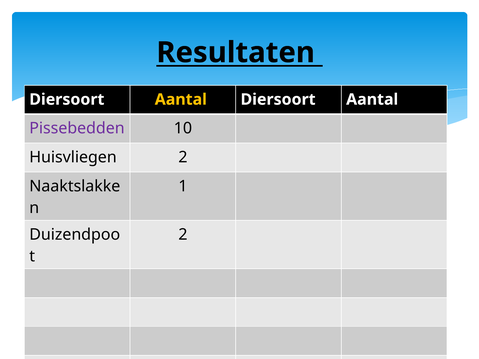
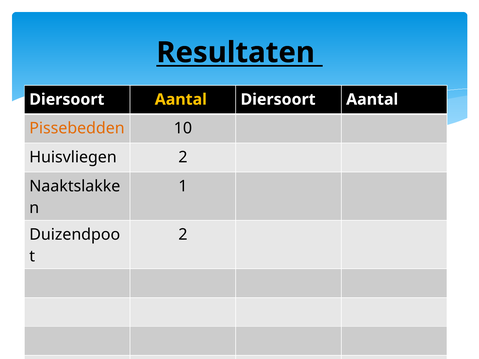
Pissebedden colour: purple -> orange (77, 128)
